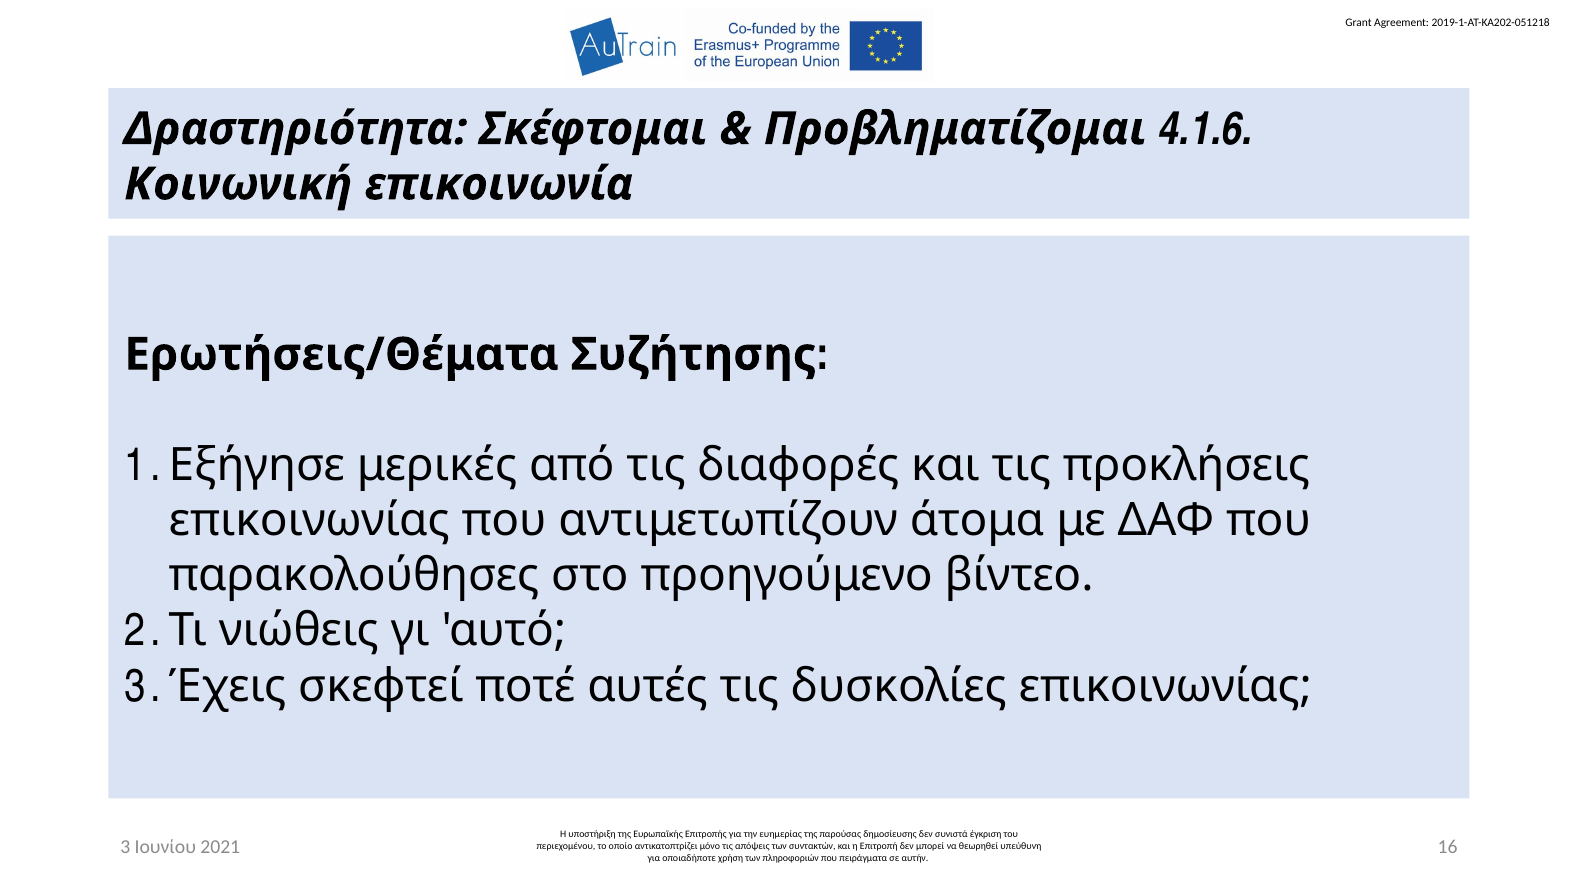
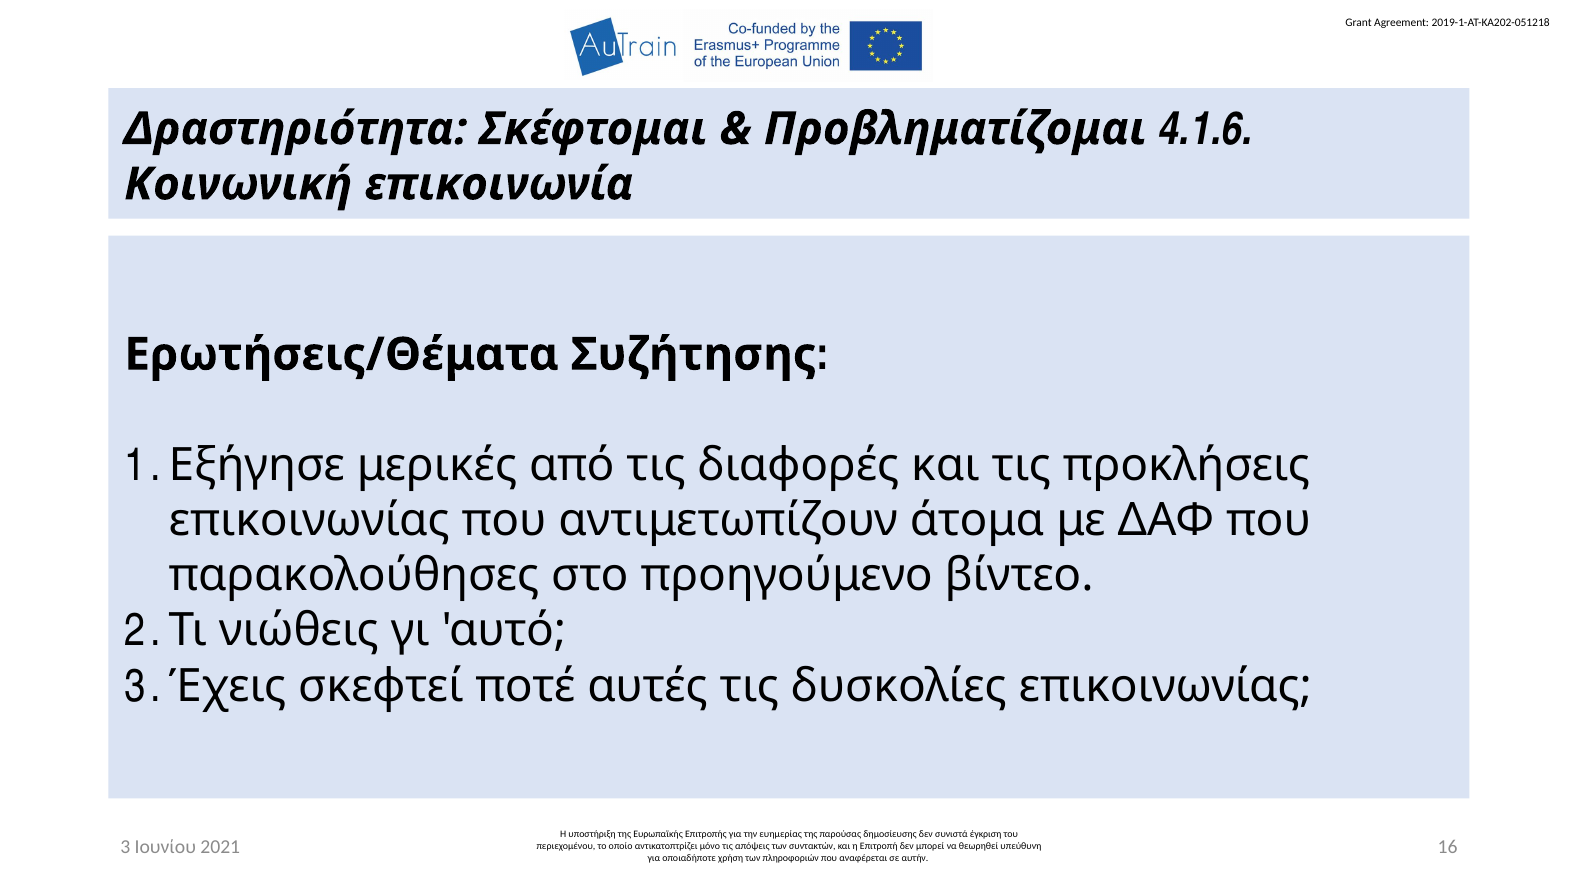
πειράγματα: πειράγματα -> αναφέρεται (863, 859)
